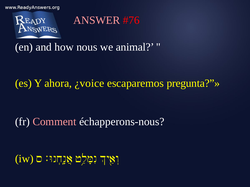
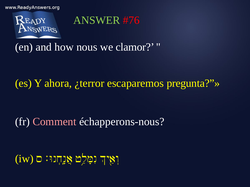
ANSWER colour: pink -> light green (97, 20)
animal: animal -> clamor (135, 47)
¿voice: ¿voice -> ¿terror (89, 83)
